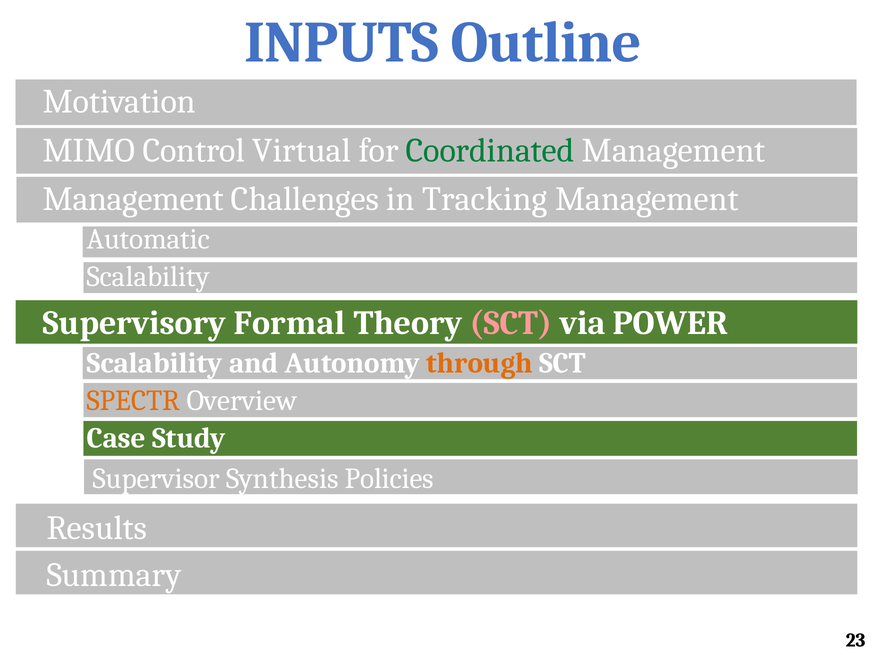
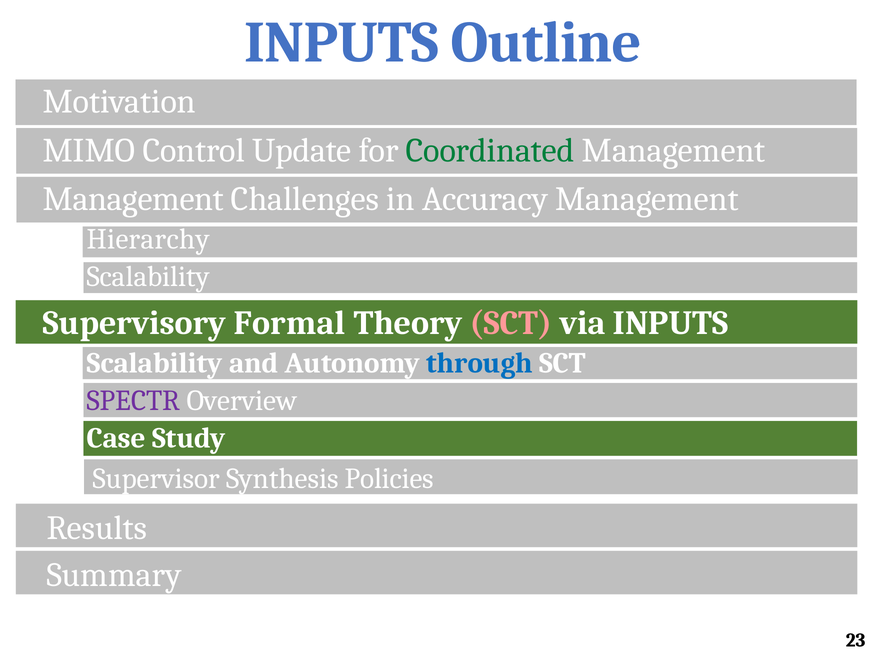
Virtual: Virtual -> Update (302, 150)
Tracking: Tracking -> Accuracy (485, 199)
Automatic: Automatic -> Hierarchy (148, 239)
via POWER: POWER -> INPUTS (671, 323)
through colour: orange -> blue (480, 363)
SPECTR colour: orange -> purple (133, 401)
